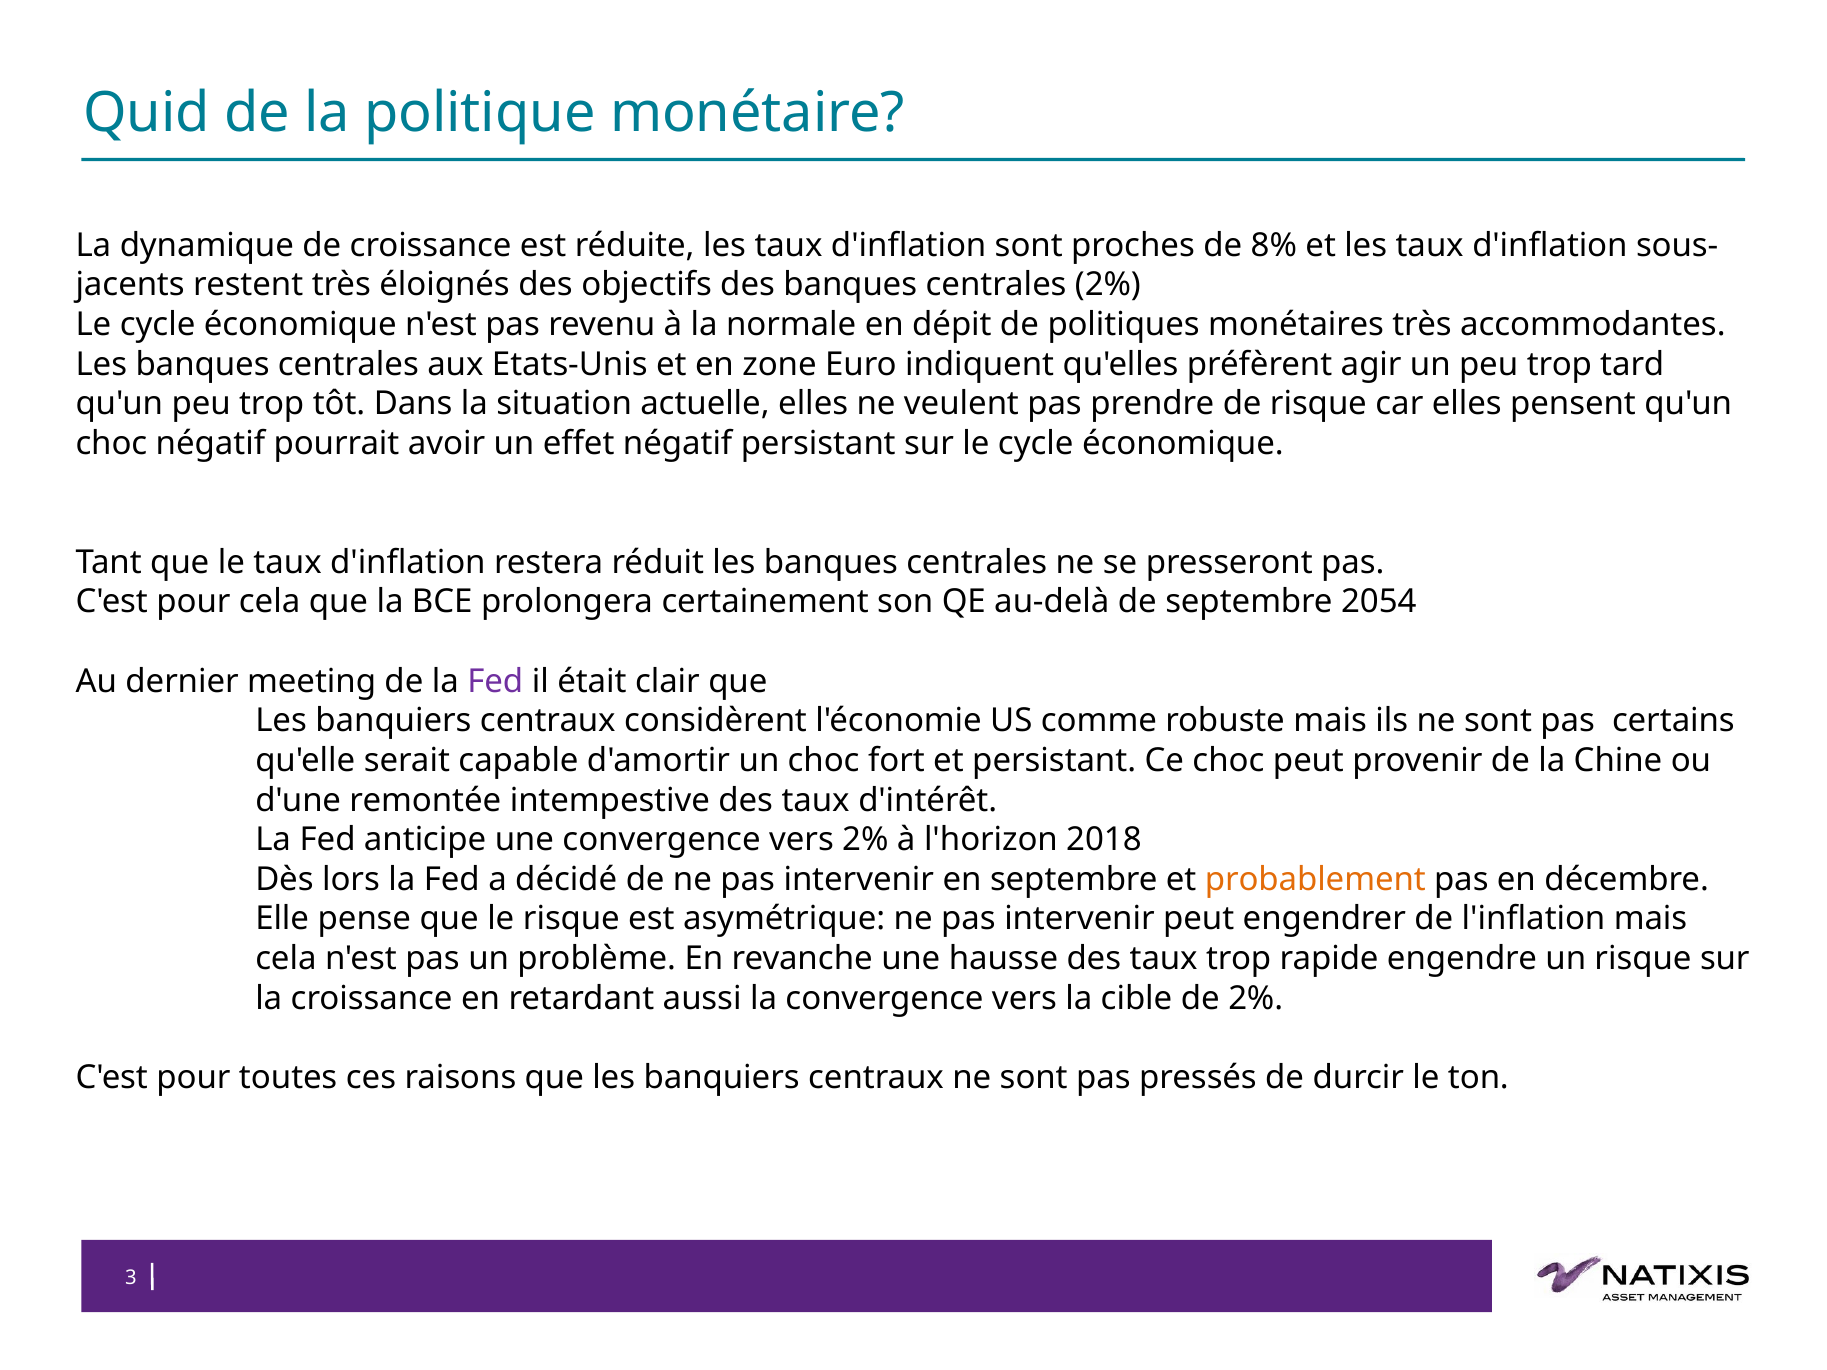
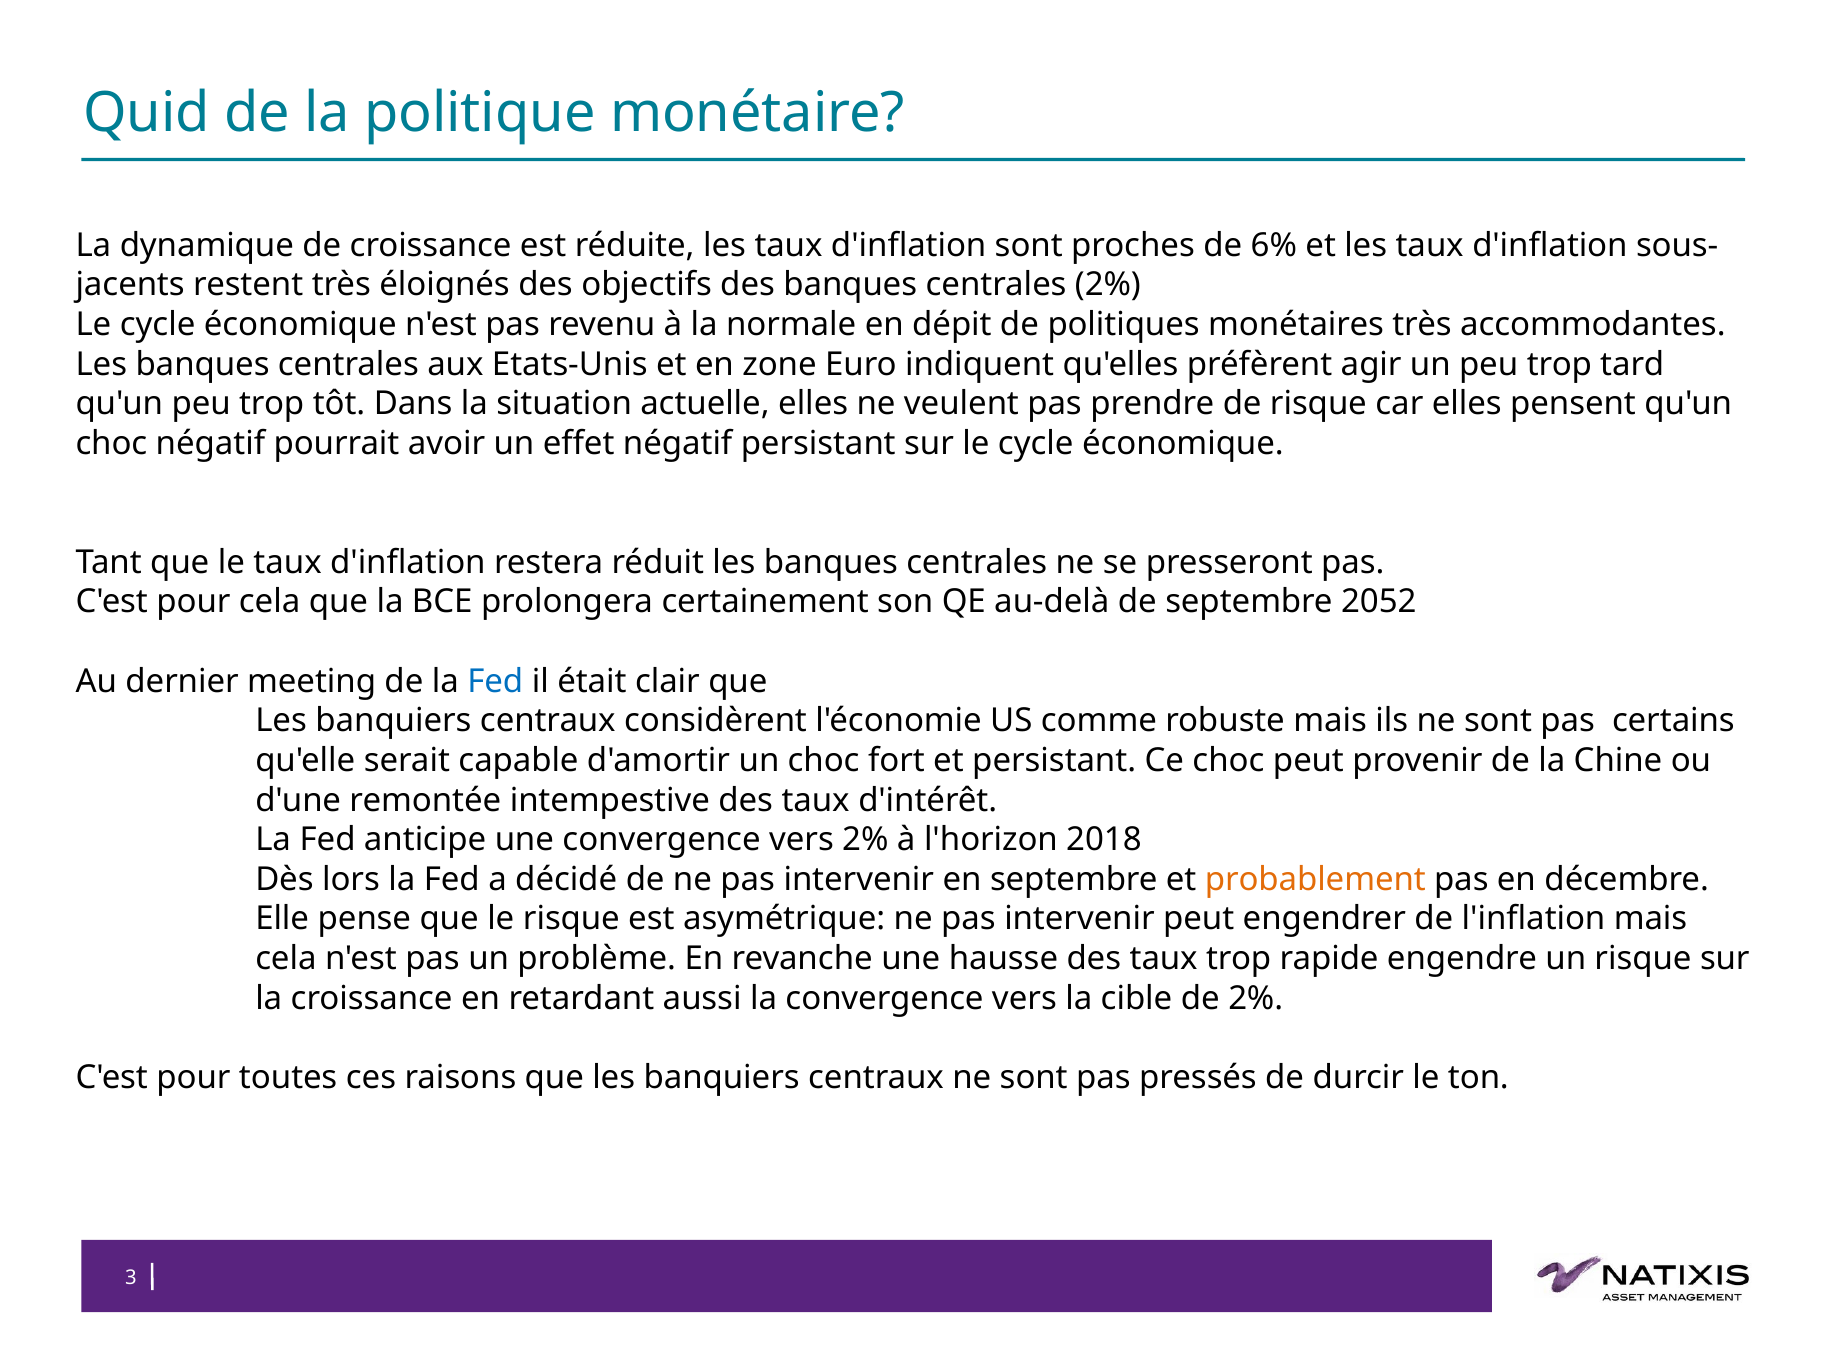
8%: 8% -> 6% (1274, 245)
2054: 2054 -> 2052 (1379, 602)
Fed colour: purple -> blue (495, 681)
